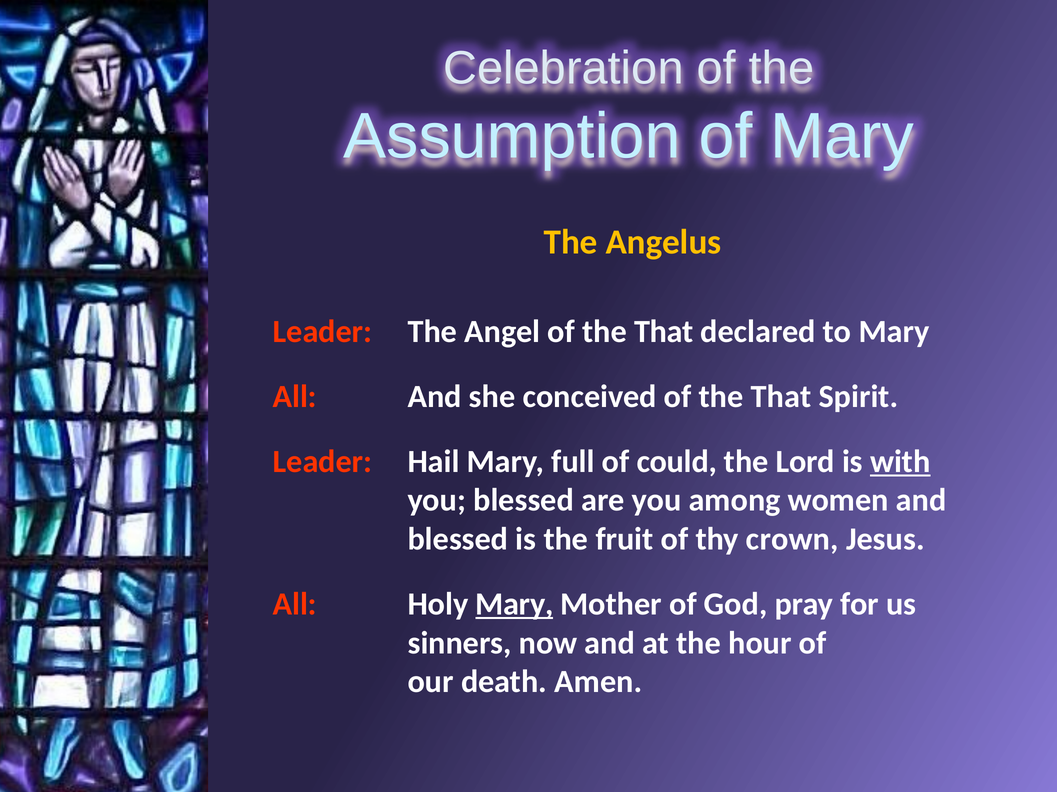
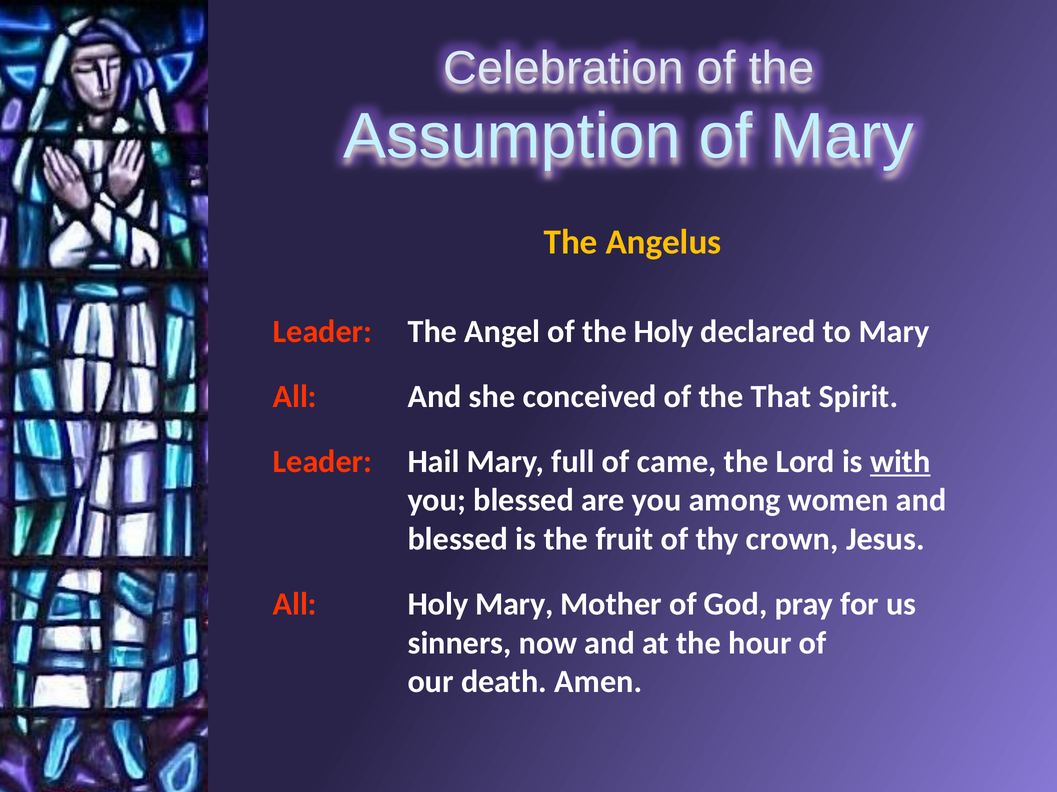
Angel of the That: That -> Holy (664, 332)
could: could -> came (677, 462)
Mary underline: present -> none (514, 605)
